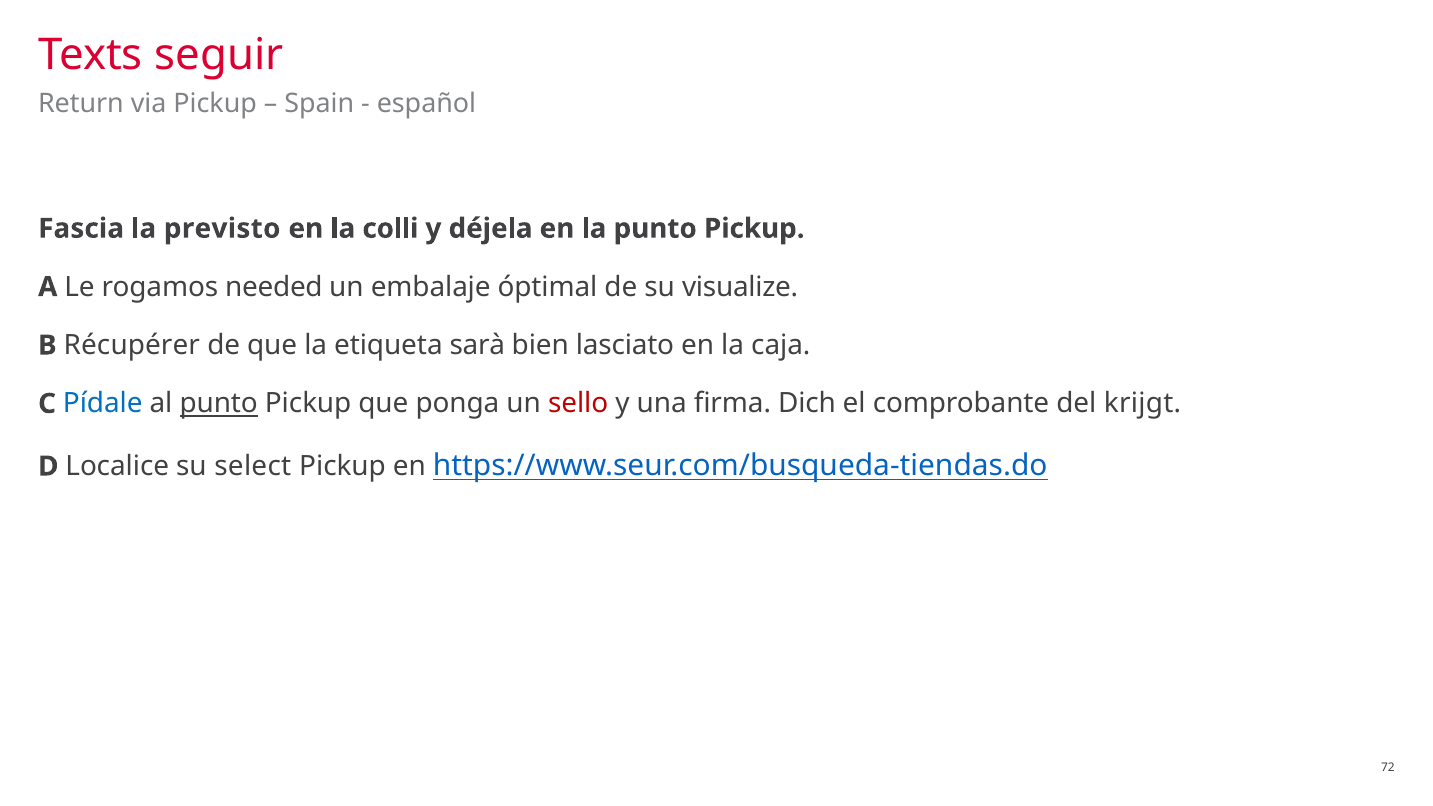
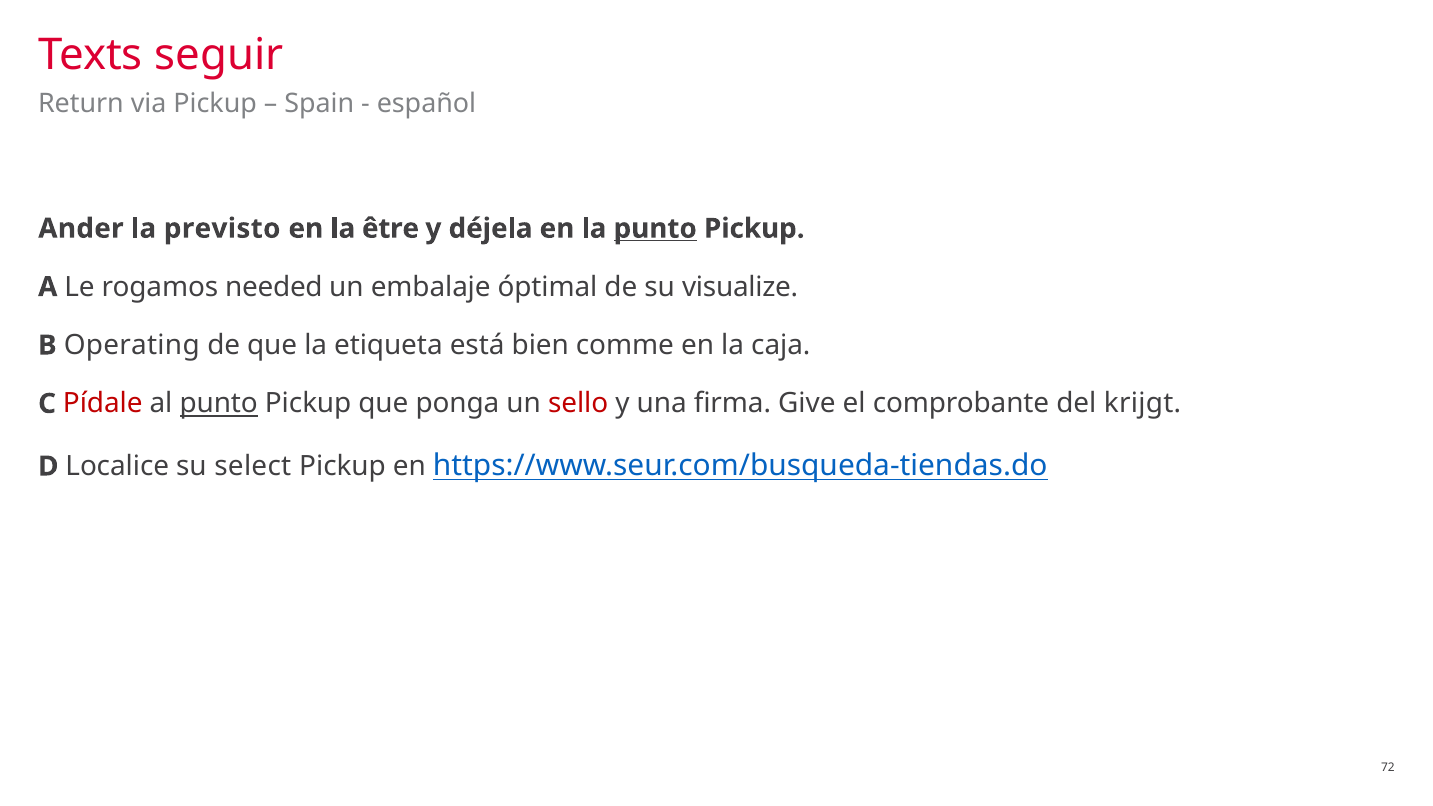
Fascia: Fascia -> Ander (81, 229)
colli: colli -> être (390, 229)
punto underline: none -> present (655, 229)
Récupérer: Récupérer -> Operating (132, 345)
sarà: sarà -> está (477, 345)
lasciato: lasciato -> comme (625, 345)
Pídale colour: blue -> red (103, 404)
Dich: Dich -> Give (807, 404)
